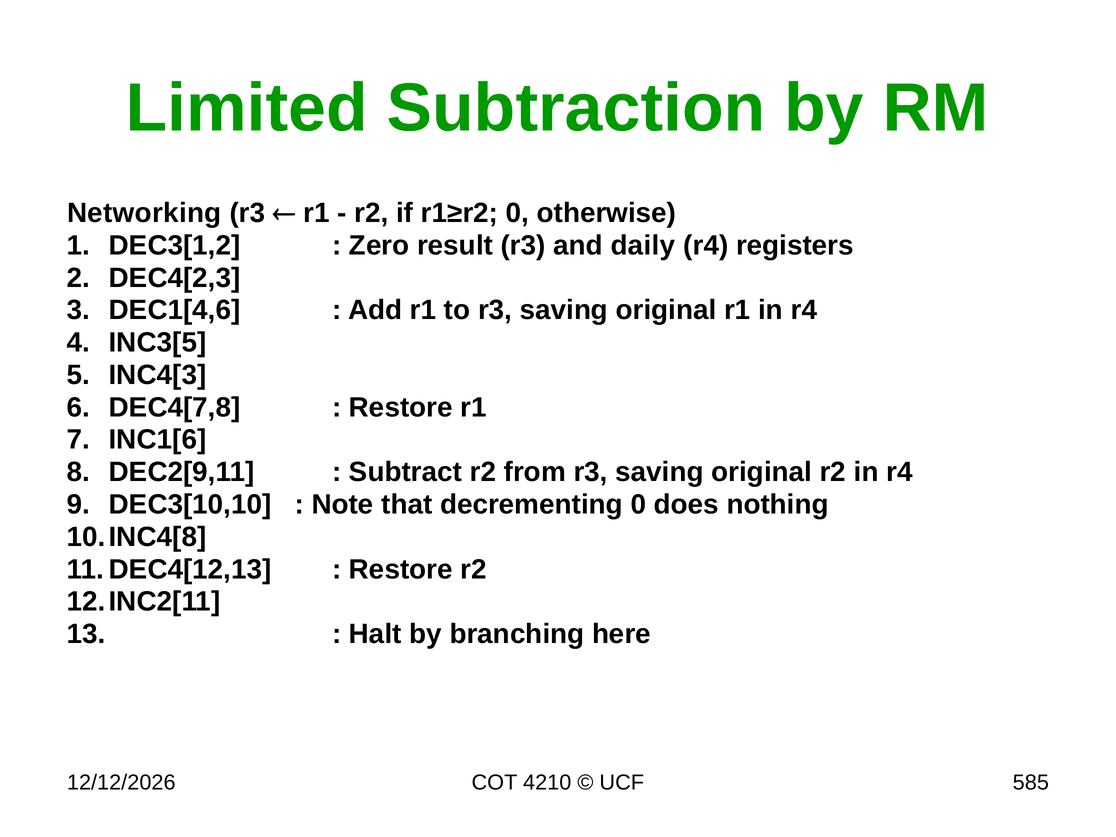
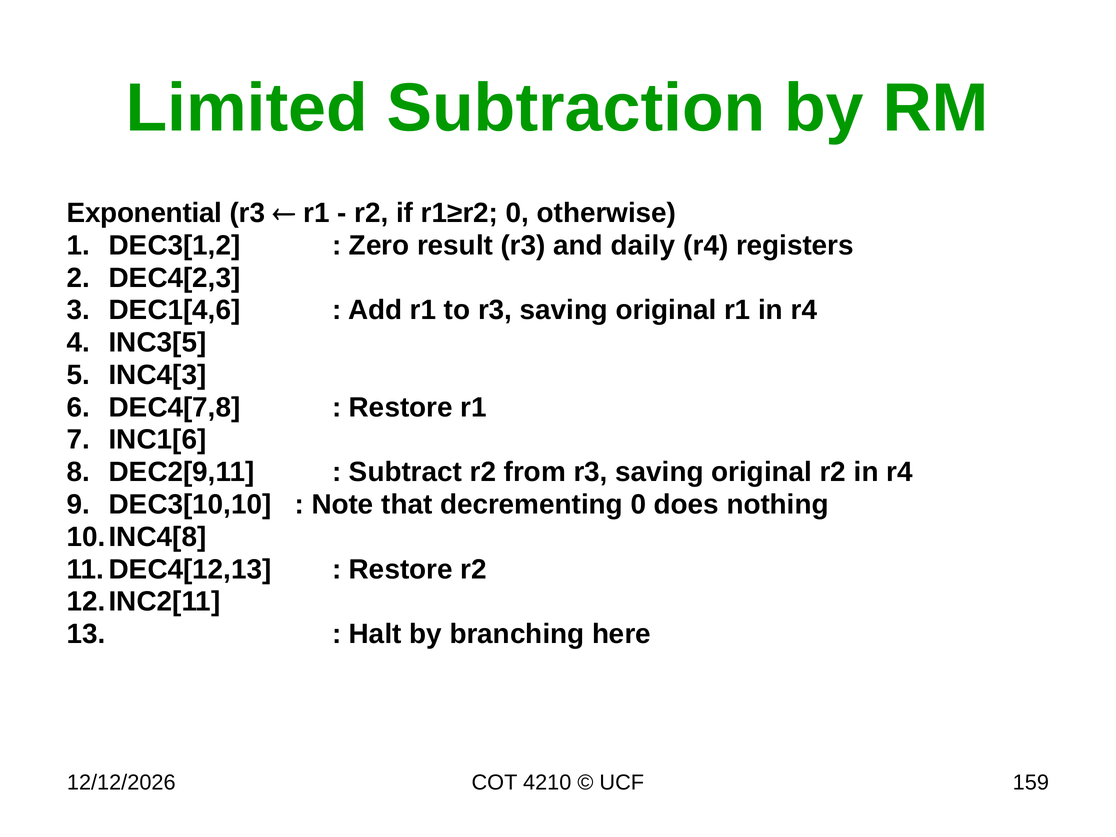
Networking: Networking -> Exponential (144, 213)
585: 585 -> 159 (1031, 782)
